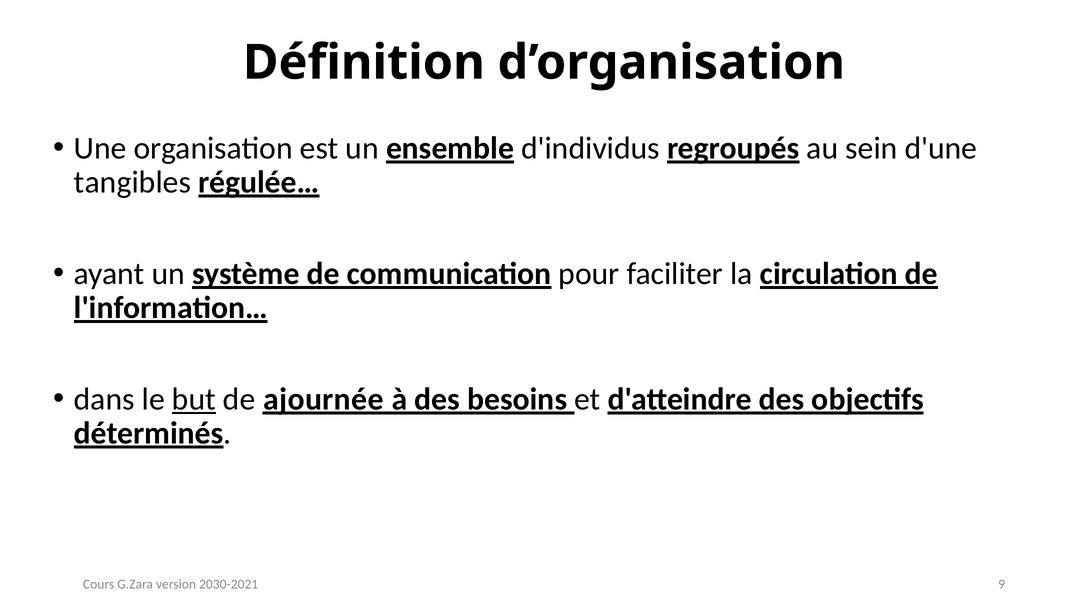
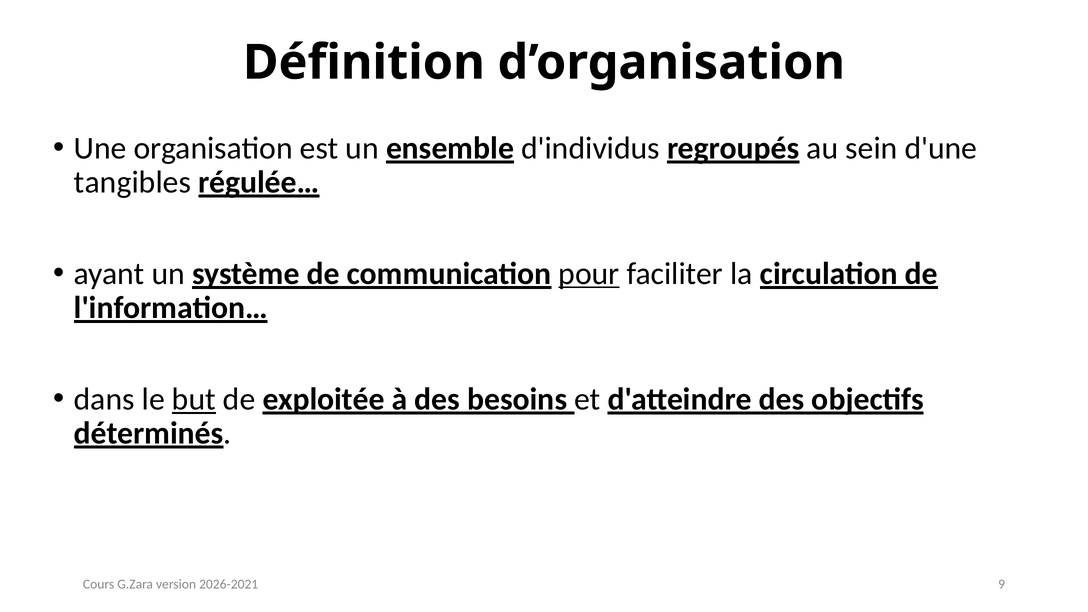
pour underline: none -> present (589, 274)
ajournée: ajournée -> exploitée (324, 399)
2030-2021: 2030-2021 -> 2026-2021 (229, 584)
